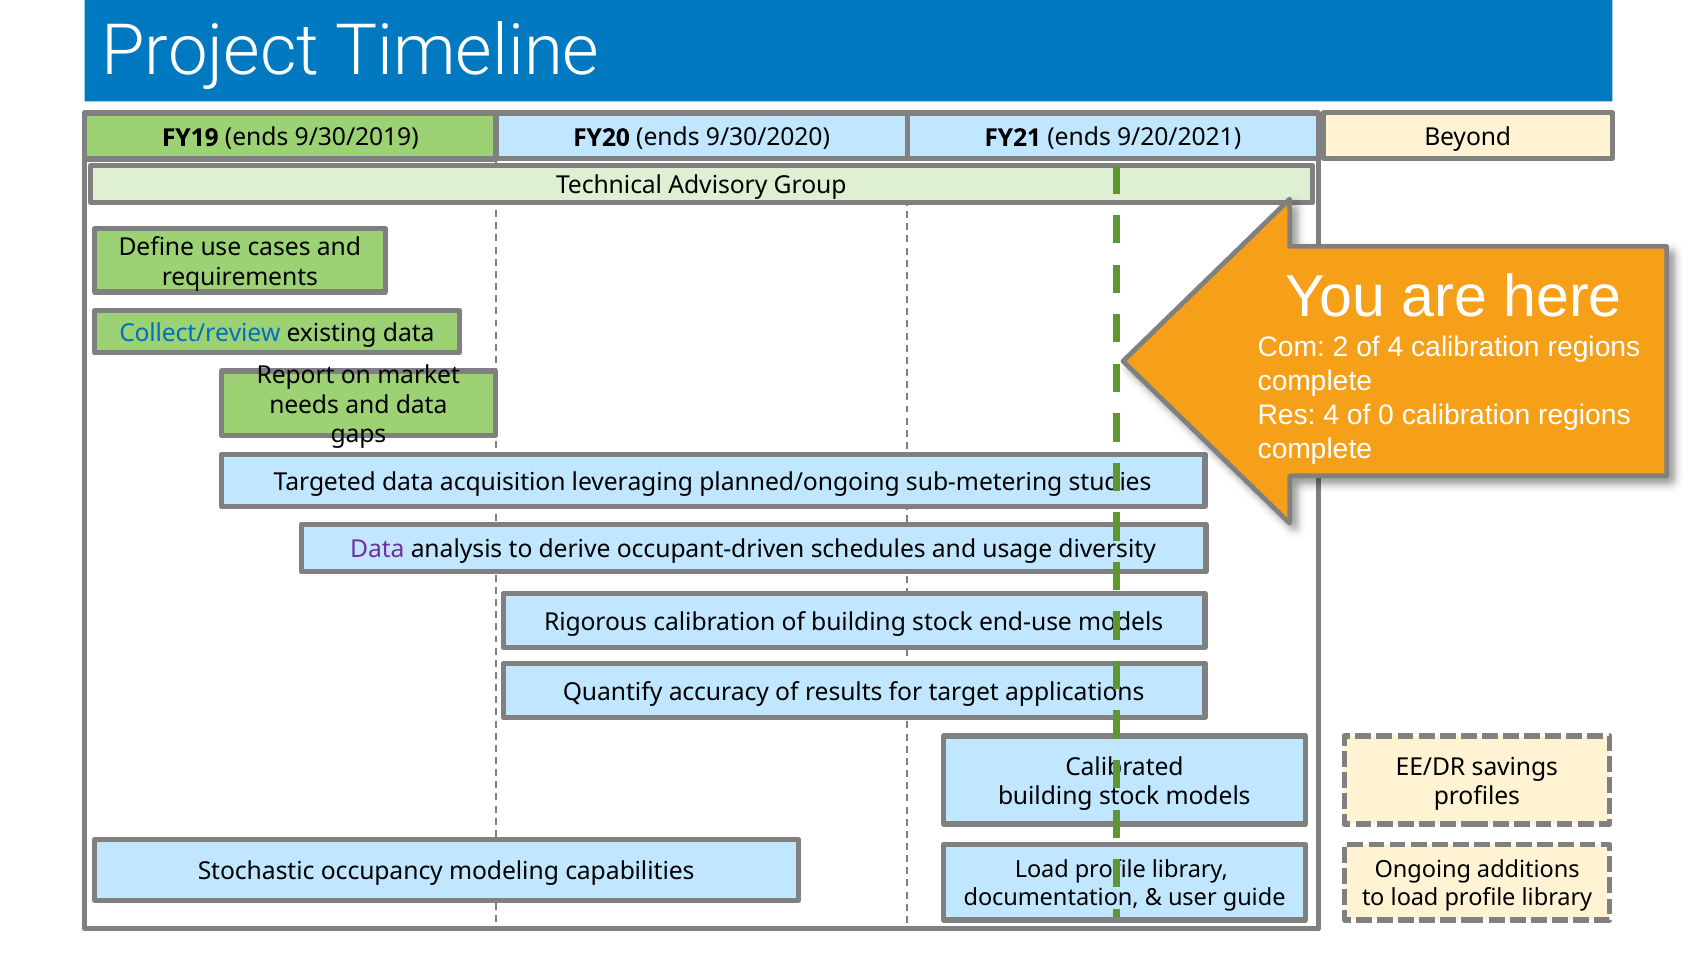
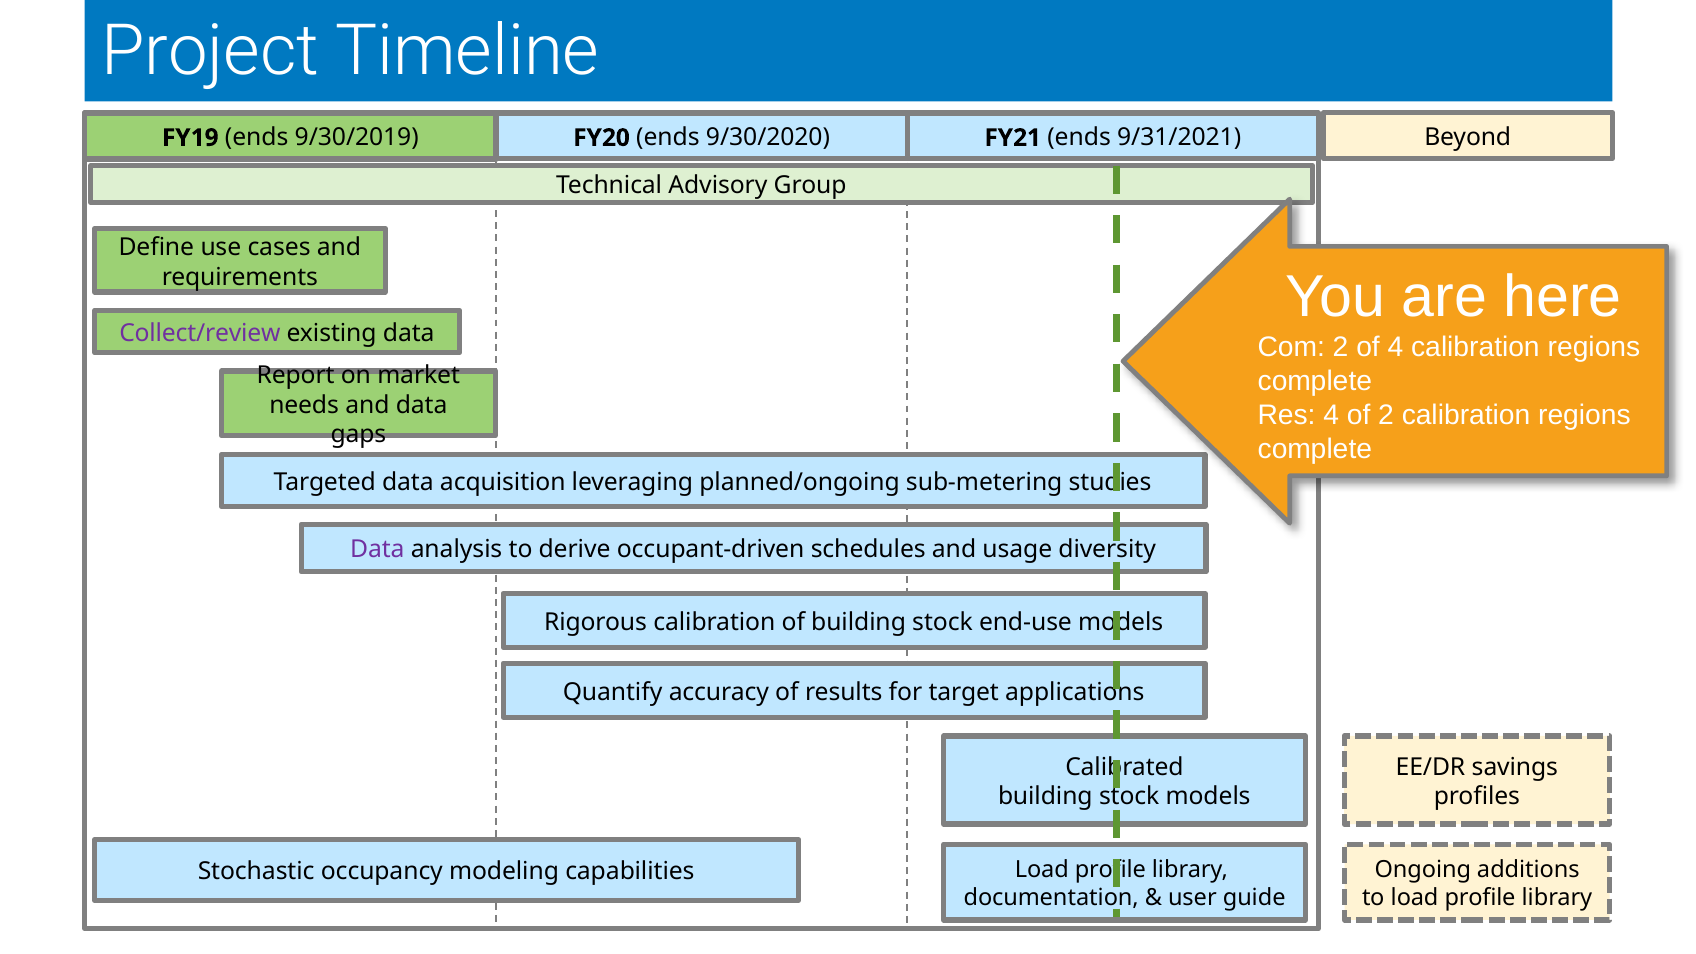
9/20/2021: 9/20/2021 -> 9/31/2021 (1179, 138)
Collect/review colour: blue -> purple (200, 333)
of 0: 0 -> 2 (1386, 415)
